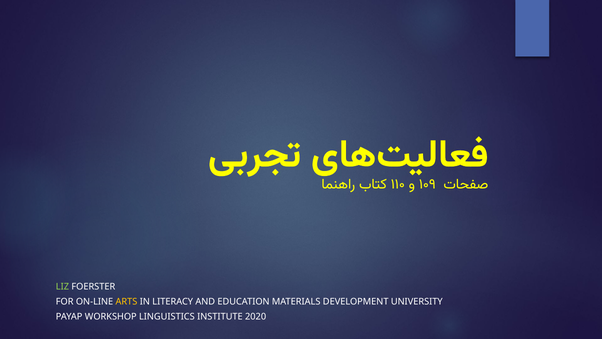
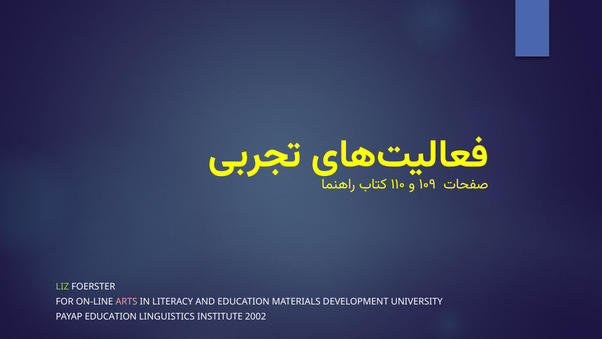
ARTS colour: yellow -> pink (126, 301)
PAYAP WORKSHOP: WORKSHOP -> EDUCATION (111, 316)
2020: 2020 -> 2002 (256, 316)
